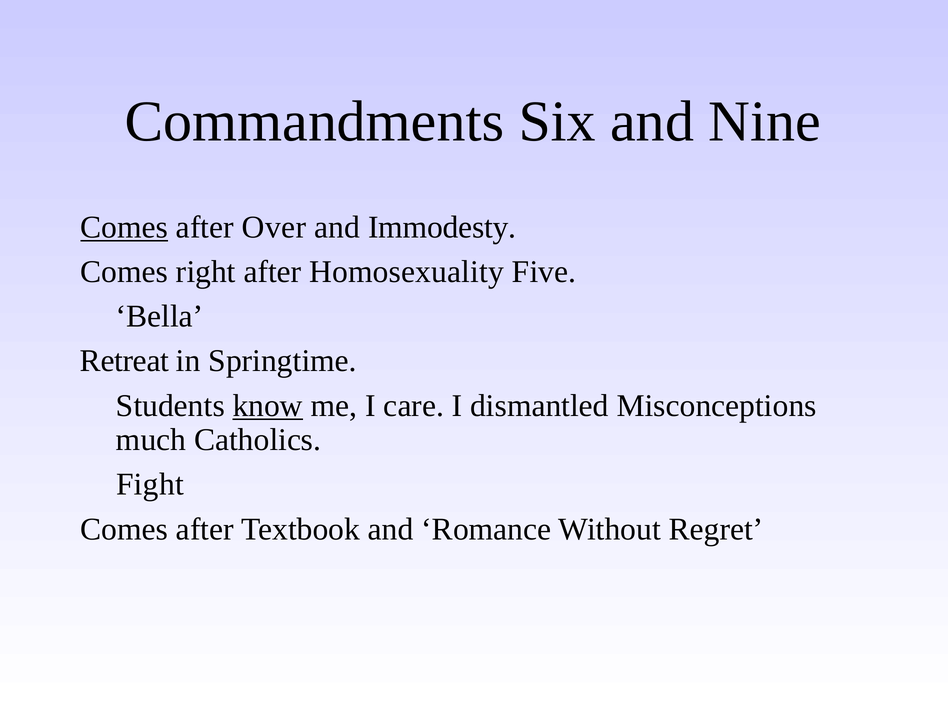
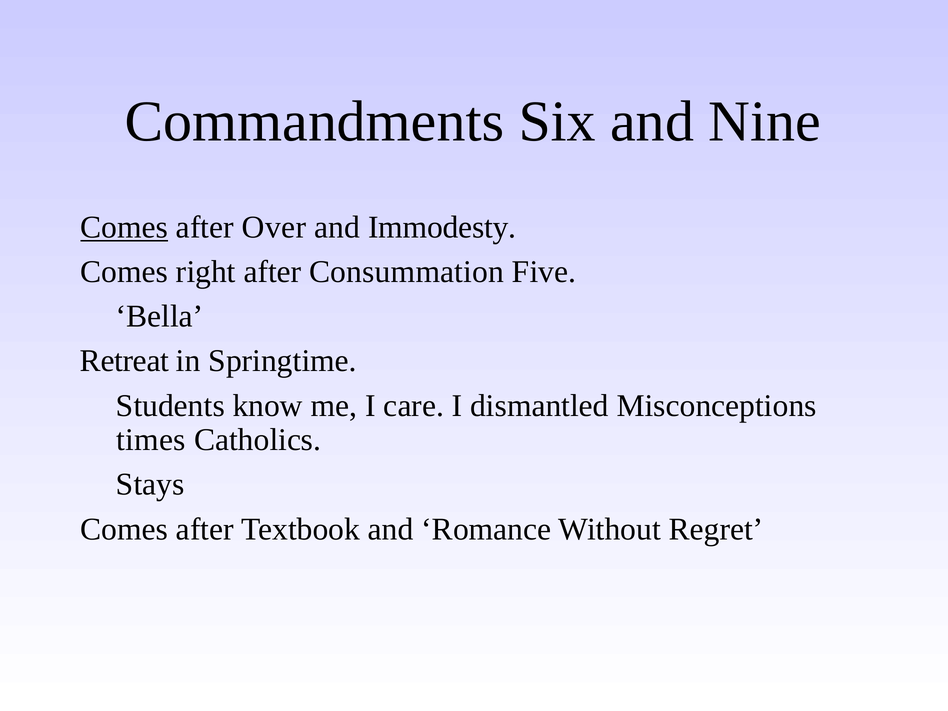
Homosexuality: Homosexuality -> Consummation (407, 272)
know underline: present -> none (268, 406)
much: much -> times (151, 440)
Fight: Fight -> Stays (150, 484)
